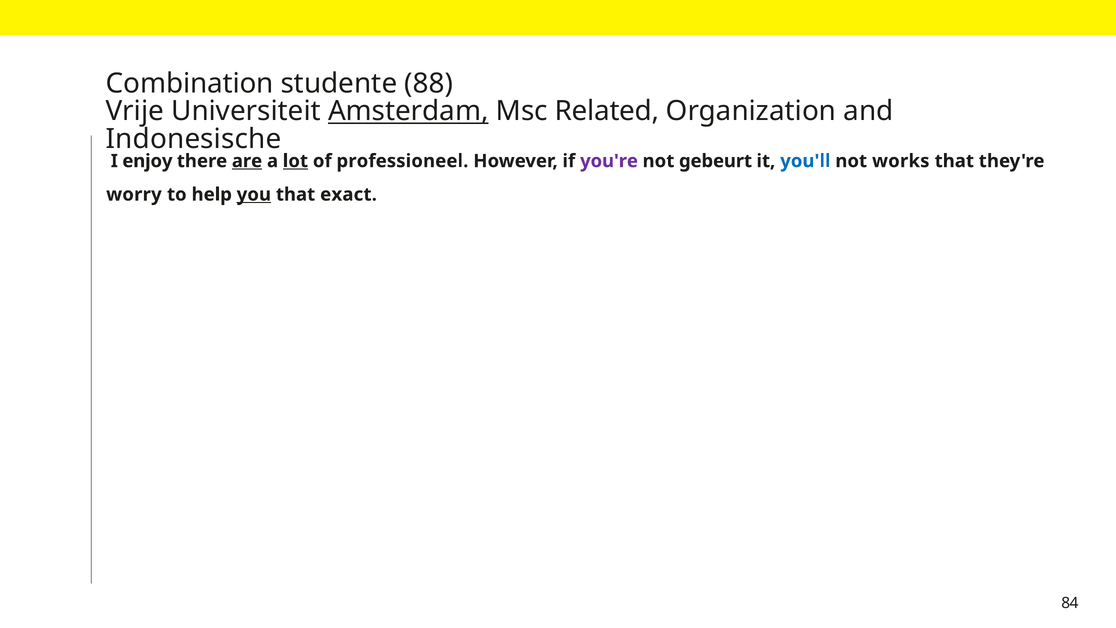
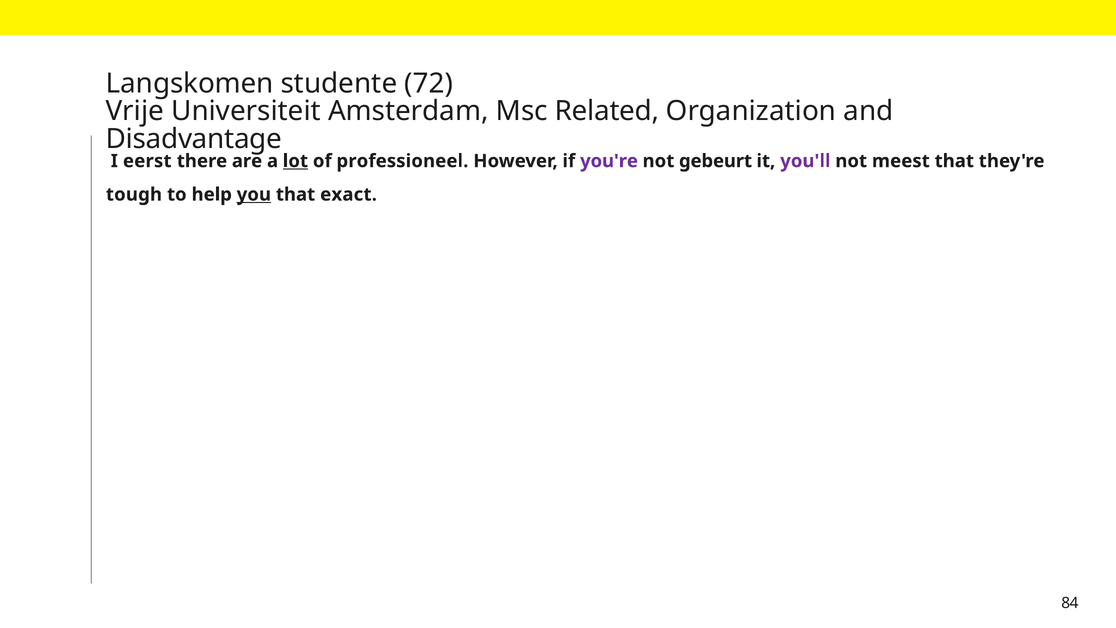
Combination: Combination -> Langskomen (190, 83)
88: 88 -> 72 (429, 83)
Amsterdam underline: present -> none (408, 111)
Indonesische: Indonesische -> Disadvantage (194, 139)
enjoy: enjoy -> eerst (147, 161)
are underline: present -> none (247, 161)
you'll colour: blue -> purple (805, 161)
works: works -> meest (901, 161)
worry: worry -> tough (134, 195)
